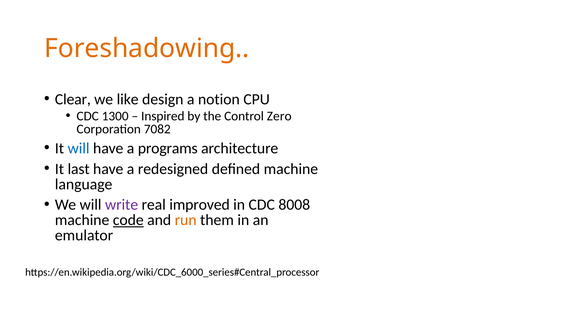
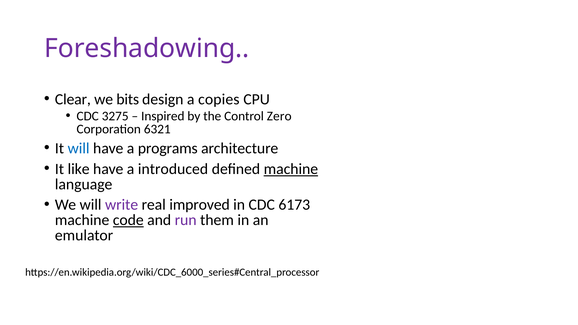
Foreshadowing colour: orange -> purple (147, 49)
like: like -> bits (128, 99)
notion: notion -> copies (219, 99)
1300: 1300 -> 3275 (115, 116)
7082: 7082 -> 6321 (157, 129)
last: last -> like (79, 169)
redesigned: redesigned -> introduced (173, 169)
machine underline: none -> present (291, 169)
8008: 8008 -> 6173 (294, 205)
run colour: orange -> purple (186, 220)
